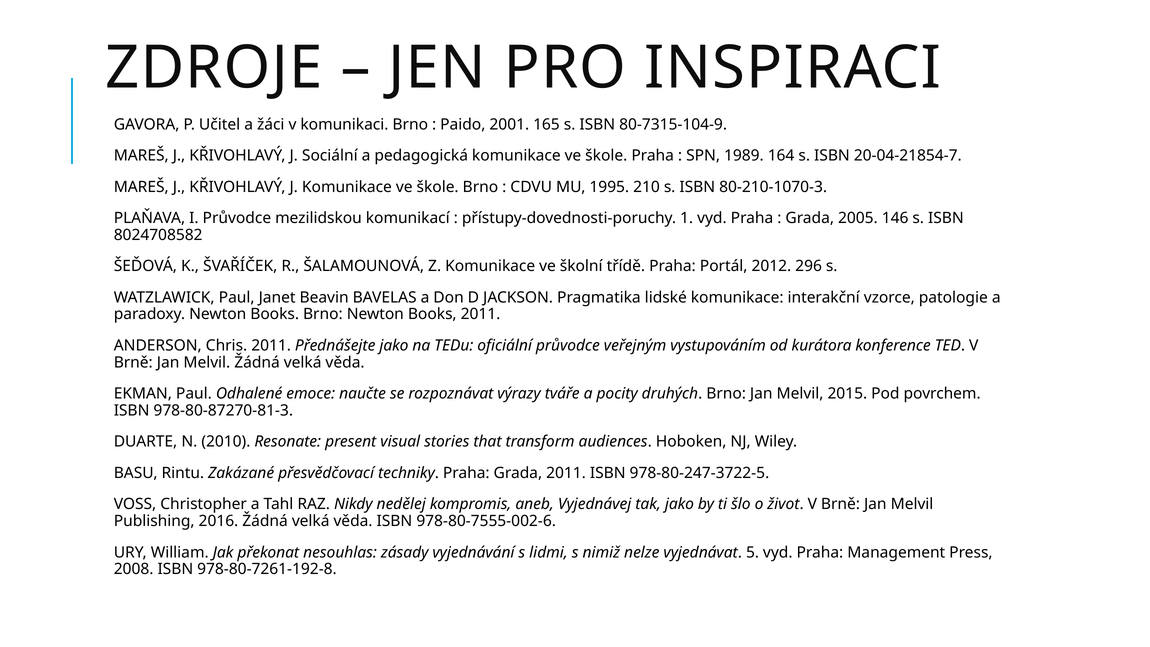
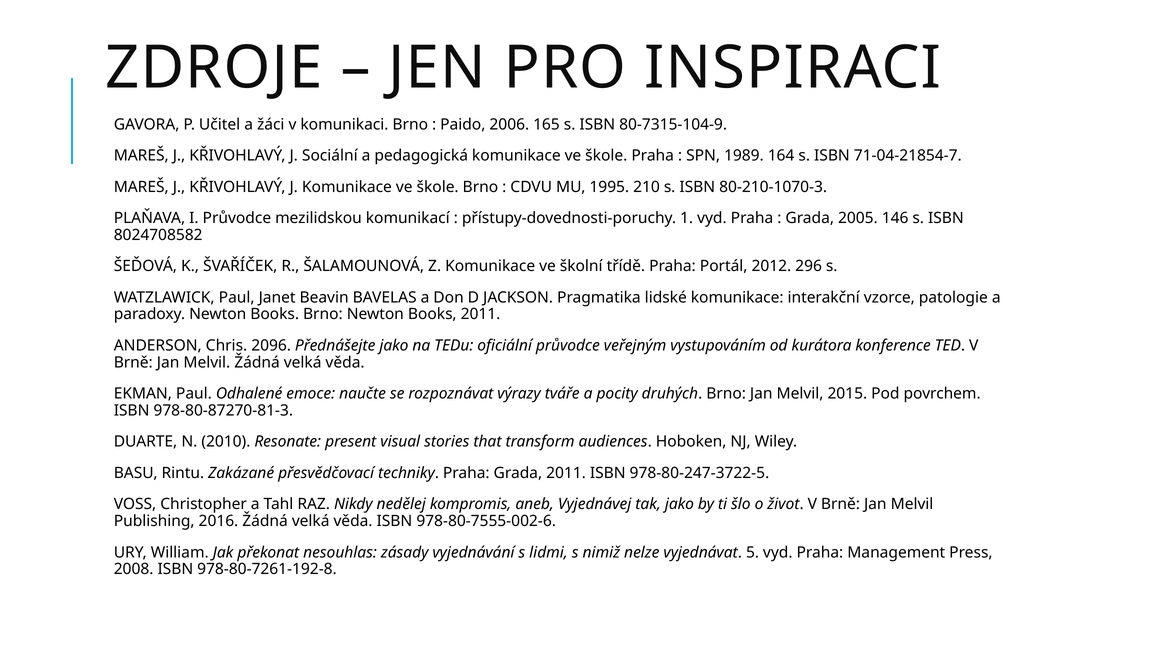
2001: 2001 -> 2006 (509, 124)
20-04-21854-7: 20-04-21854-7 -> 71-04-21854-7 (908, 156)
Chris 2011: 2011 -> 2096 (271, 346)
